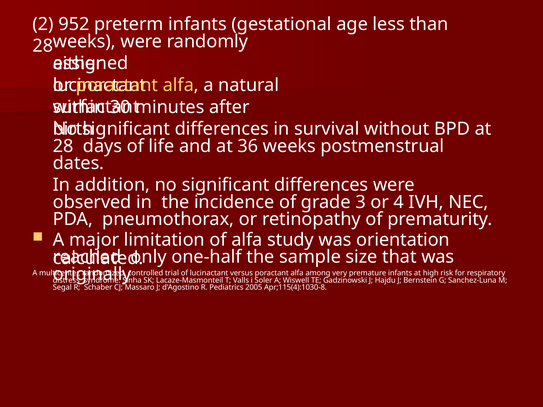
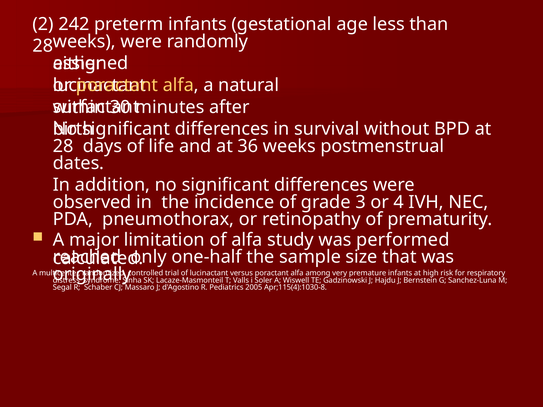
952: 952 -> 242 (74, 24)
orientation: orientation -> performed (403, 240)
